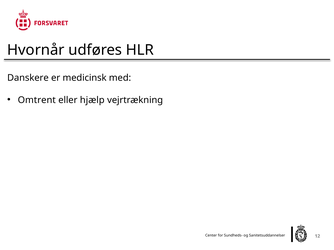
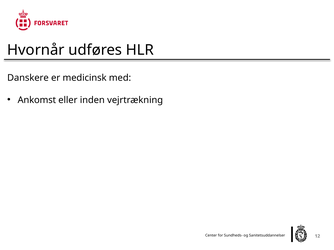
Omtrent: Omtrent -> Ankomst (37, 100)
hjælp: hjælp -> inden (92, 100)
